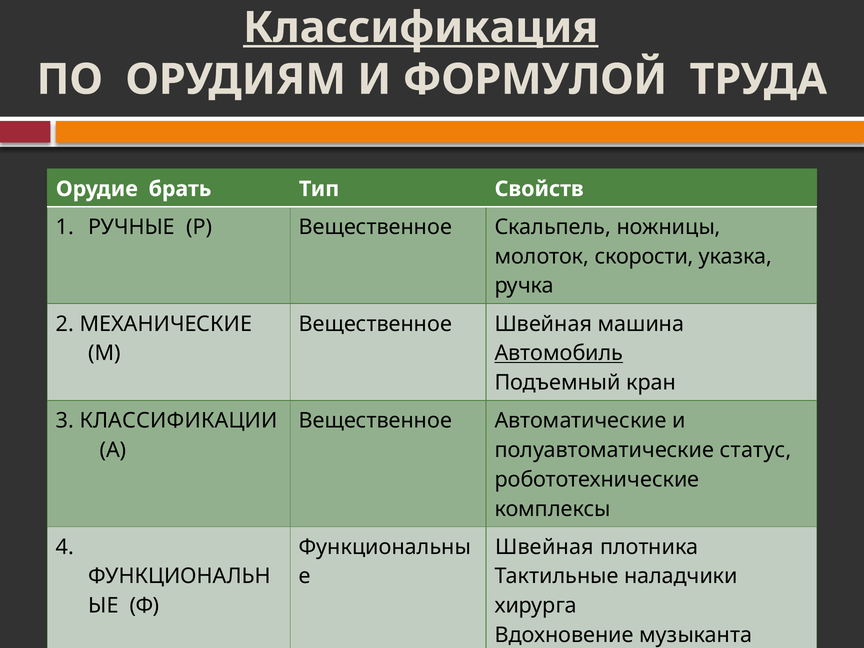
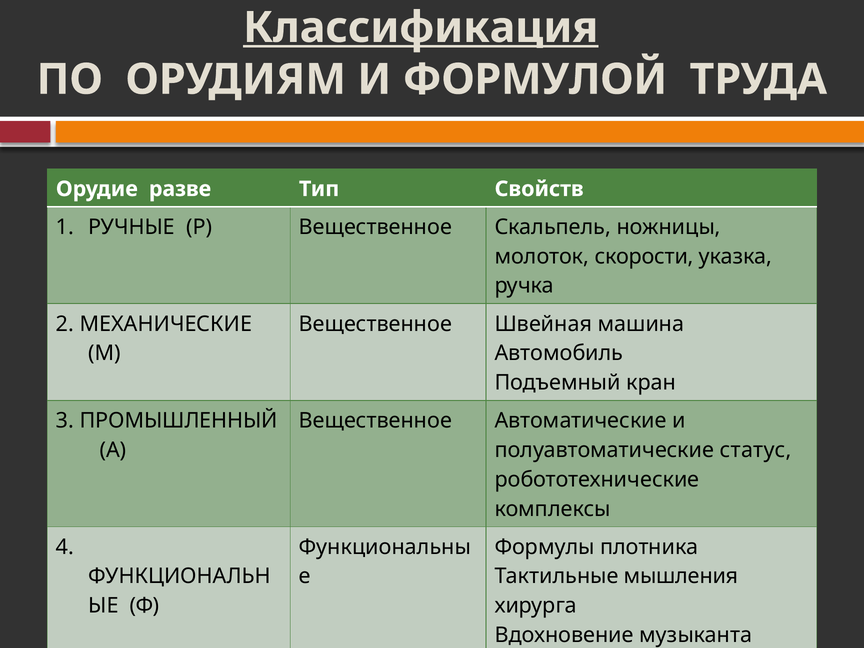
брать: брать -> разве (180, 189)
Автомобиль underline: present -> none (559, 353)
КЛАССИФИКАЦИИ: КЛАССИФИКАЦИИ -> ПРОМЫШЛЕННЫЙ (179, 421)
Швейная: Швейная -> Формулы (545, 547)
наладчики: наладчики -> мышления (681, 576)
